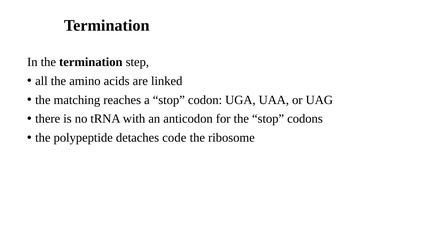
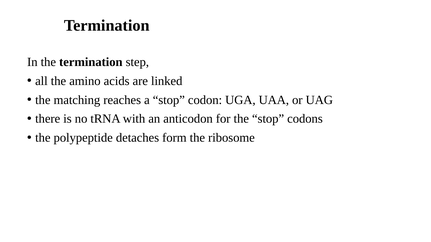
code: code -> form (174, 138)
